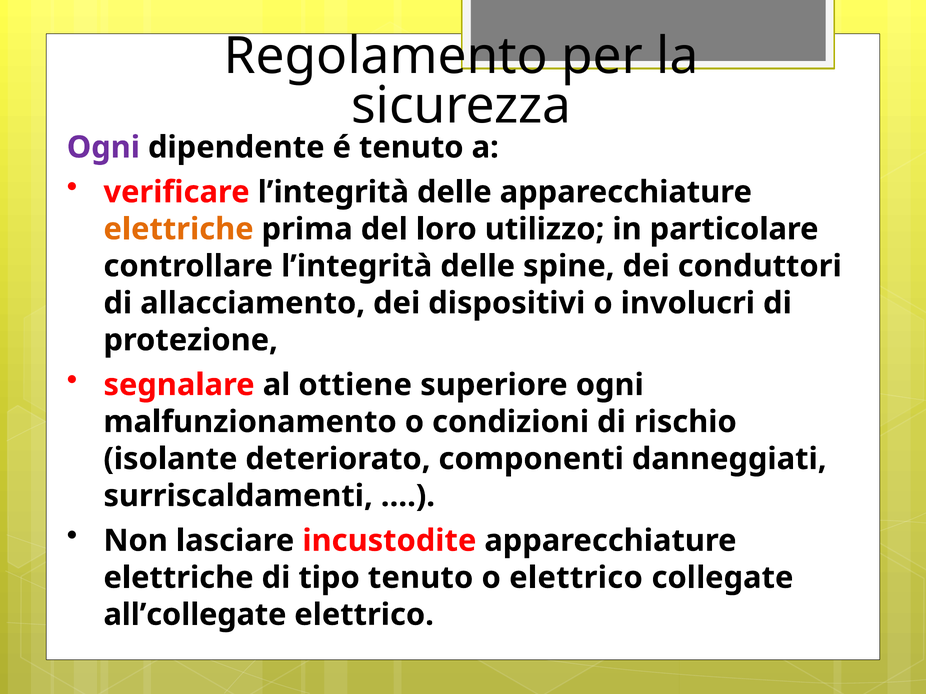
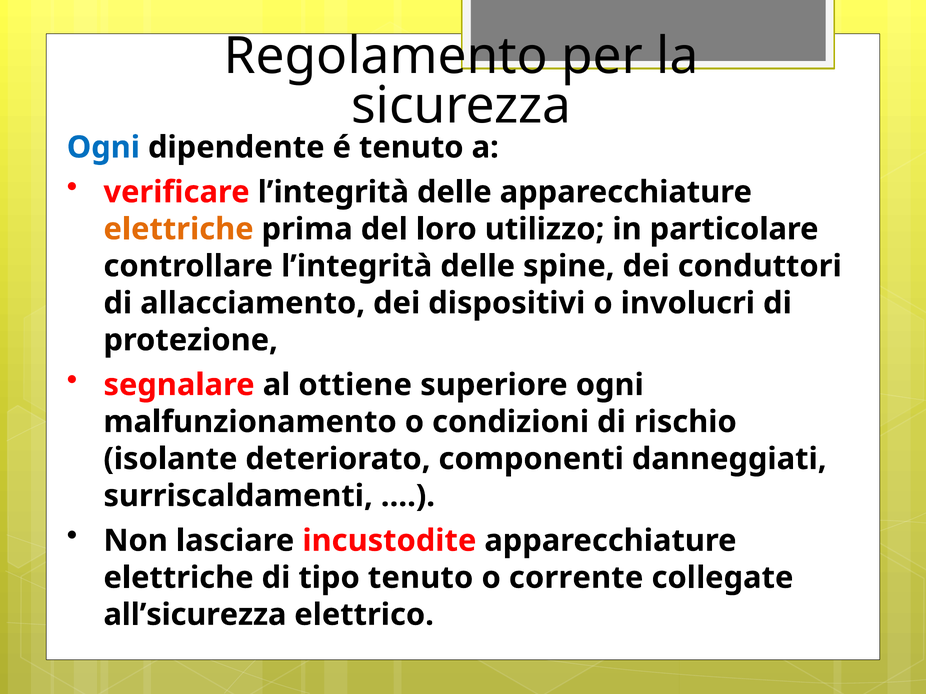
Ogni colour: purple -> blue (103, 147)
o elettrico: elettrico -> corrente (576, 578)
all’collegate: all’collegate -> all’sicurezza (195, 615)
